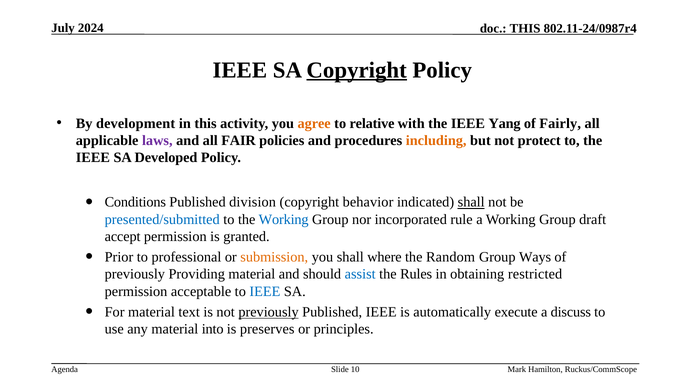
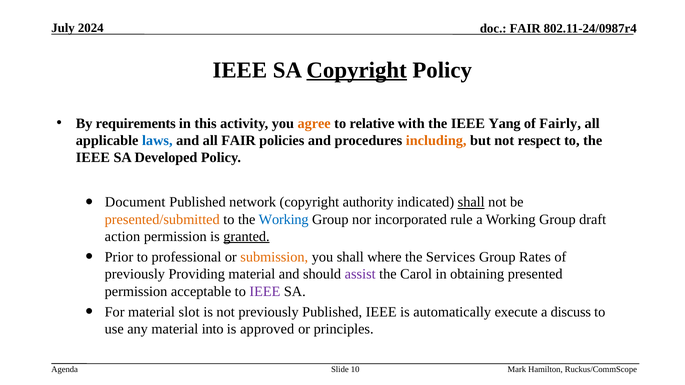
THIS: THIS -> FAIR (525, 29)
development: development -> requirements (136, 123)
laws colour: purple -> blue (157, 141)
protect: protect -> respect (539, 141)
Conditions: Conditions -> Document (135, 202)
division: division -> network (253, 202)
behavior: behavior -> authority (368, 202)
presented/submitted colour: blue -> orange (162, 220)
accept: accept -> action (122, 237)
granted underline: none -> present (247, 237)
Random: Random -> Services (451, 257)
Ways: Ways -> Rates (535, 257)
assist colour: blue -> purple (360, 274)
Rules: Rules -> Carol (416, 274)
restricted: restricted -> presented (535, 274)
IEEE colour: blue -> purple (265, 292)
text: text -> slot (189, 312)
previously underline: present -> none (269, 312)
preserves: preserves -> approved (267, 329)
